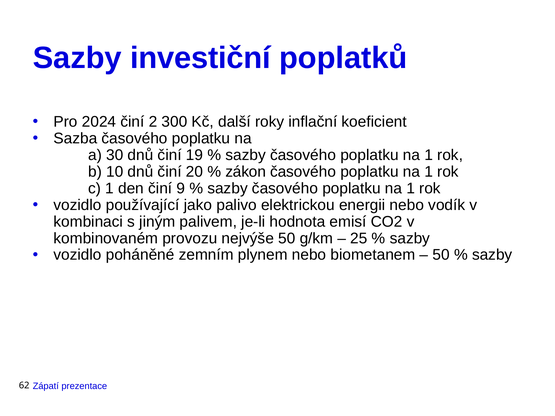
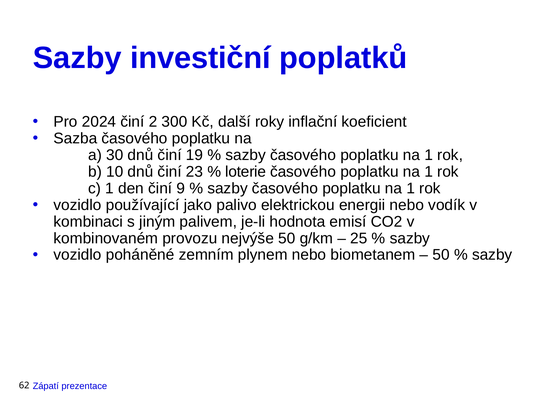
20: 20 -> 23 (195, 172)
zákon: zákon -> loterie (246, 172)
